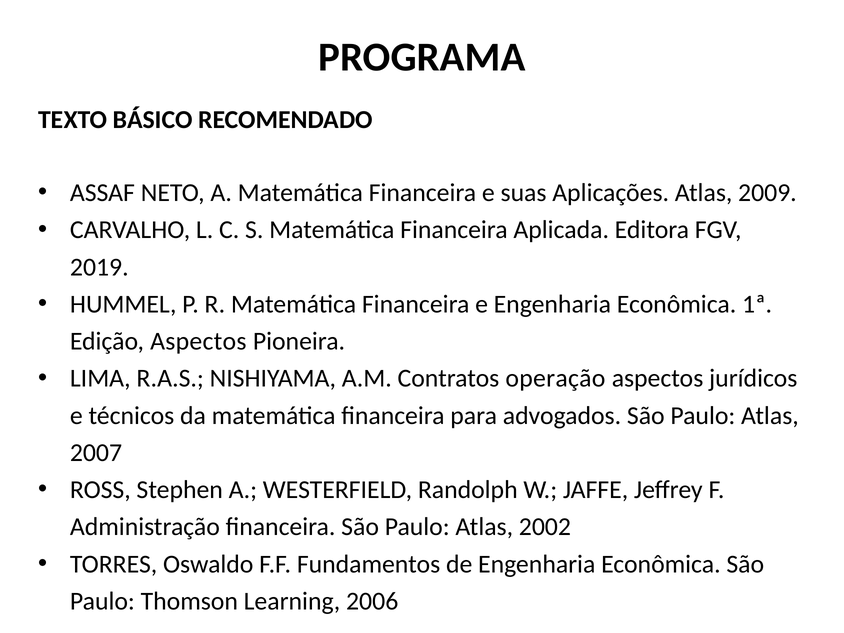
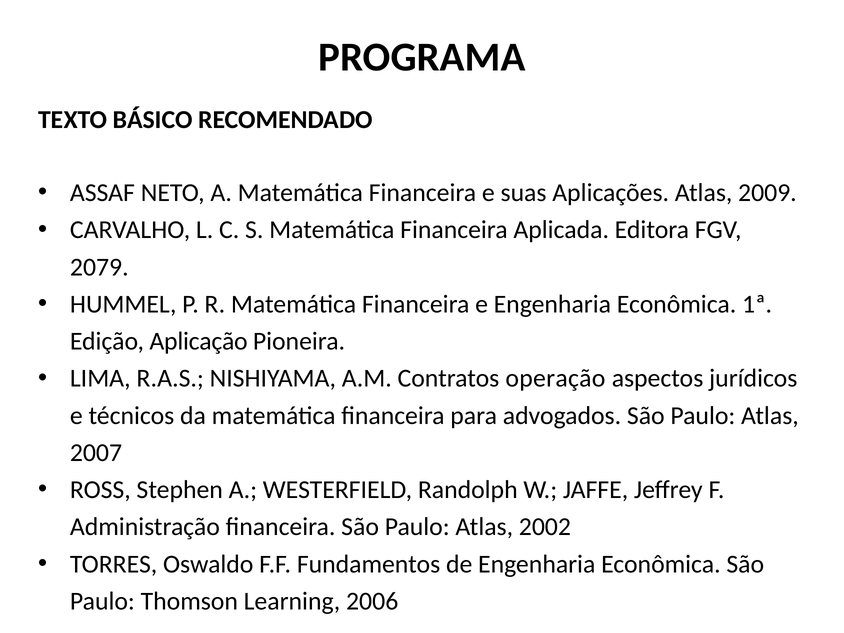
2019: 2019 -> 2079 (99, 267)
Edição Aspectos: Aspectos -> Aplicação (199, 341)
